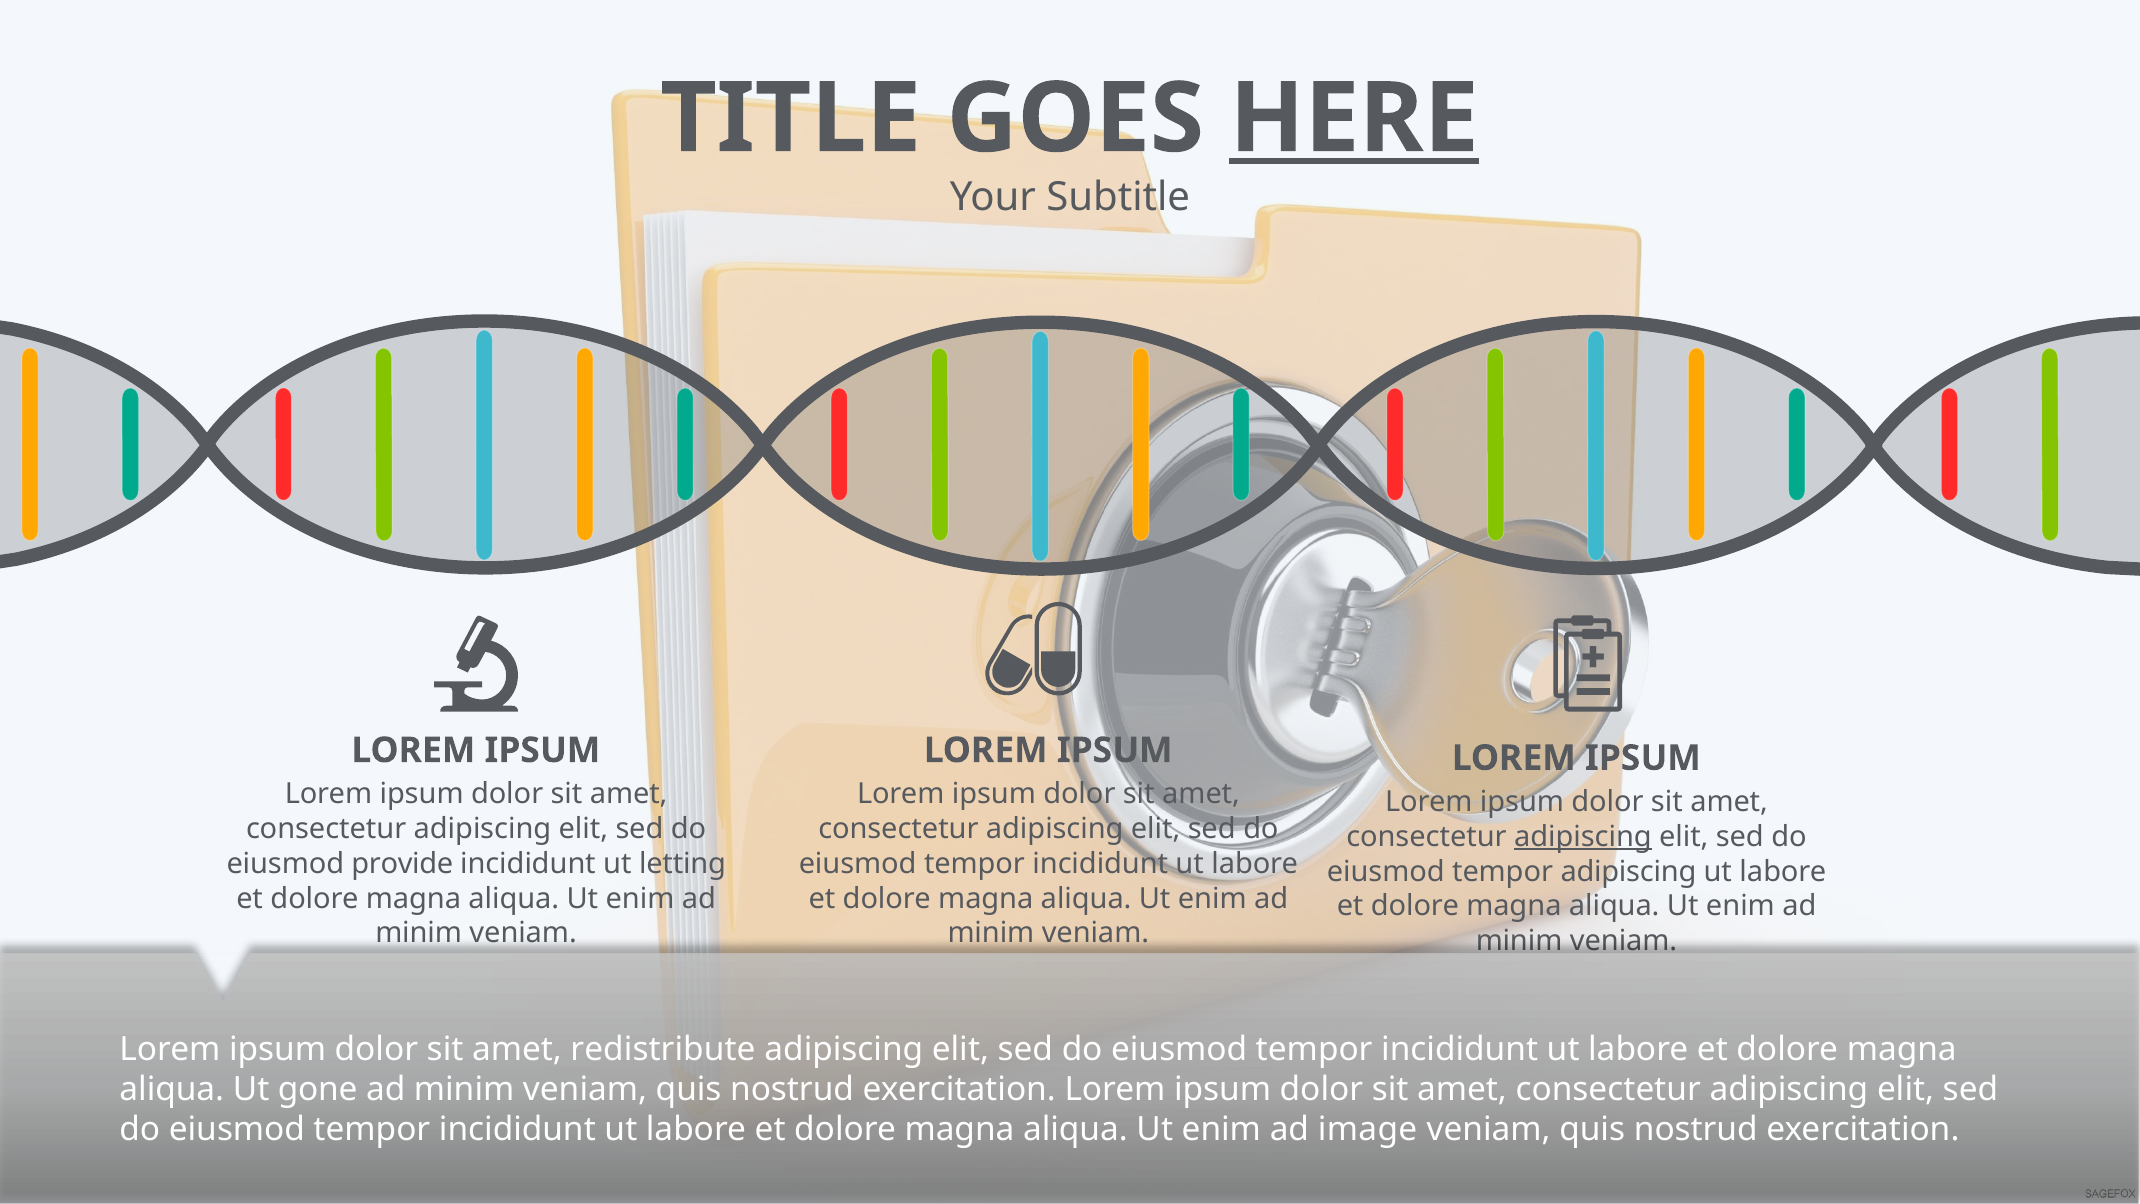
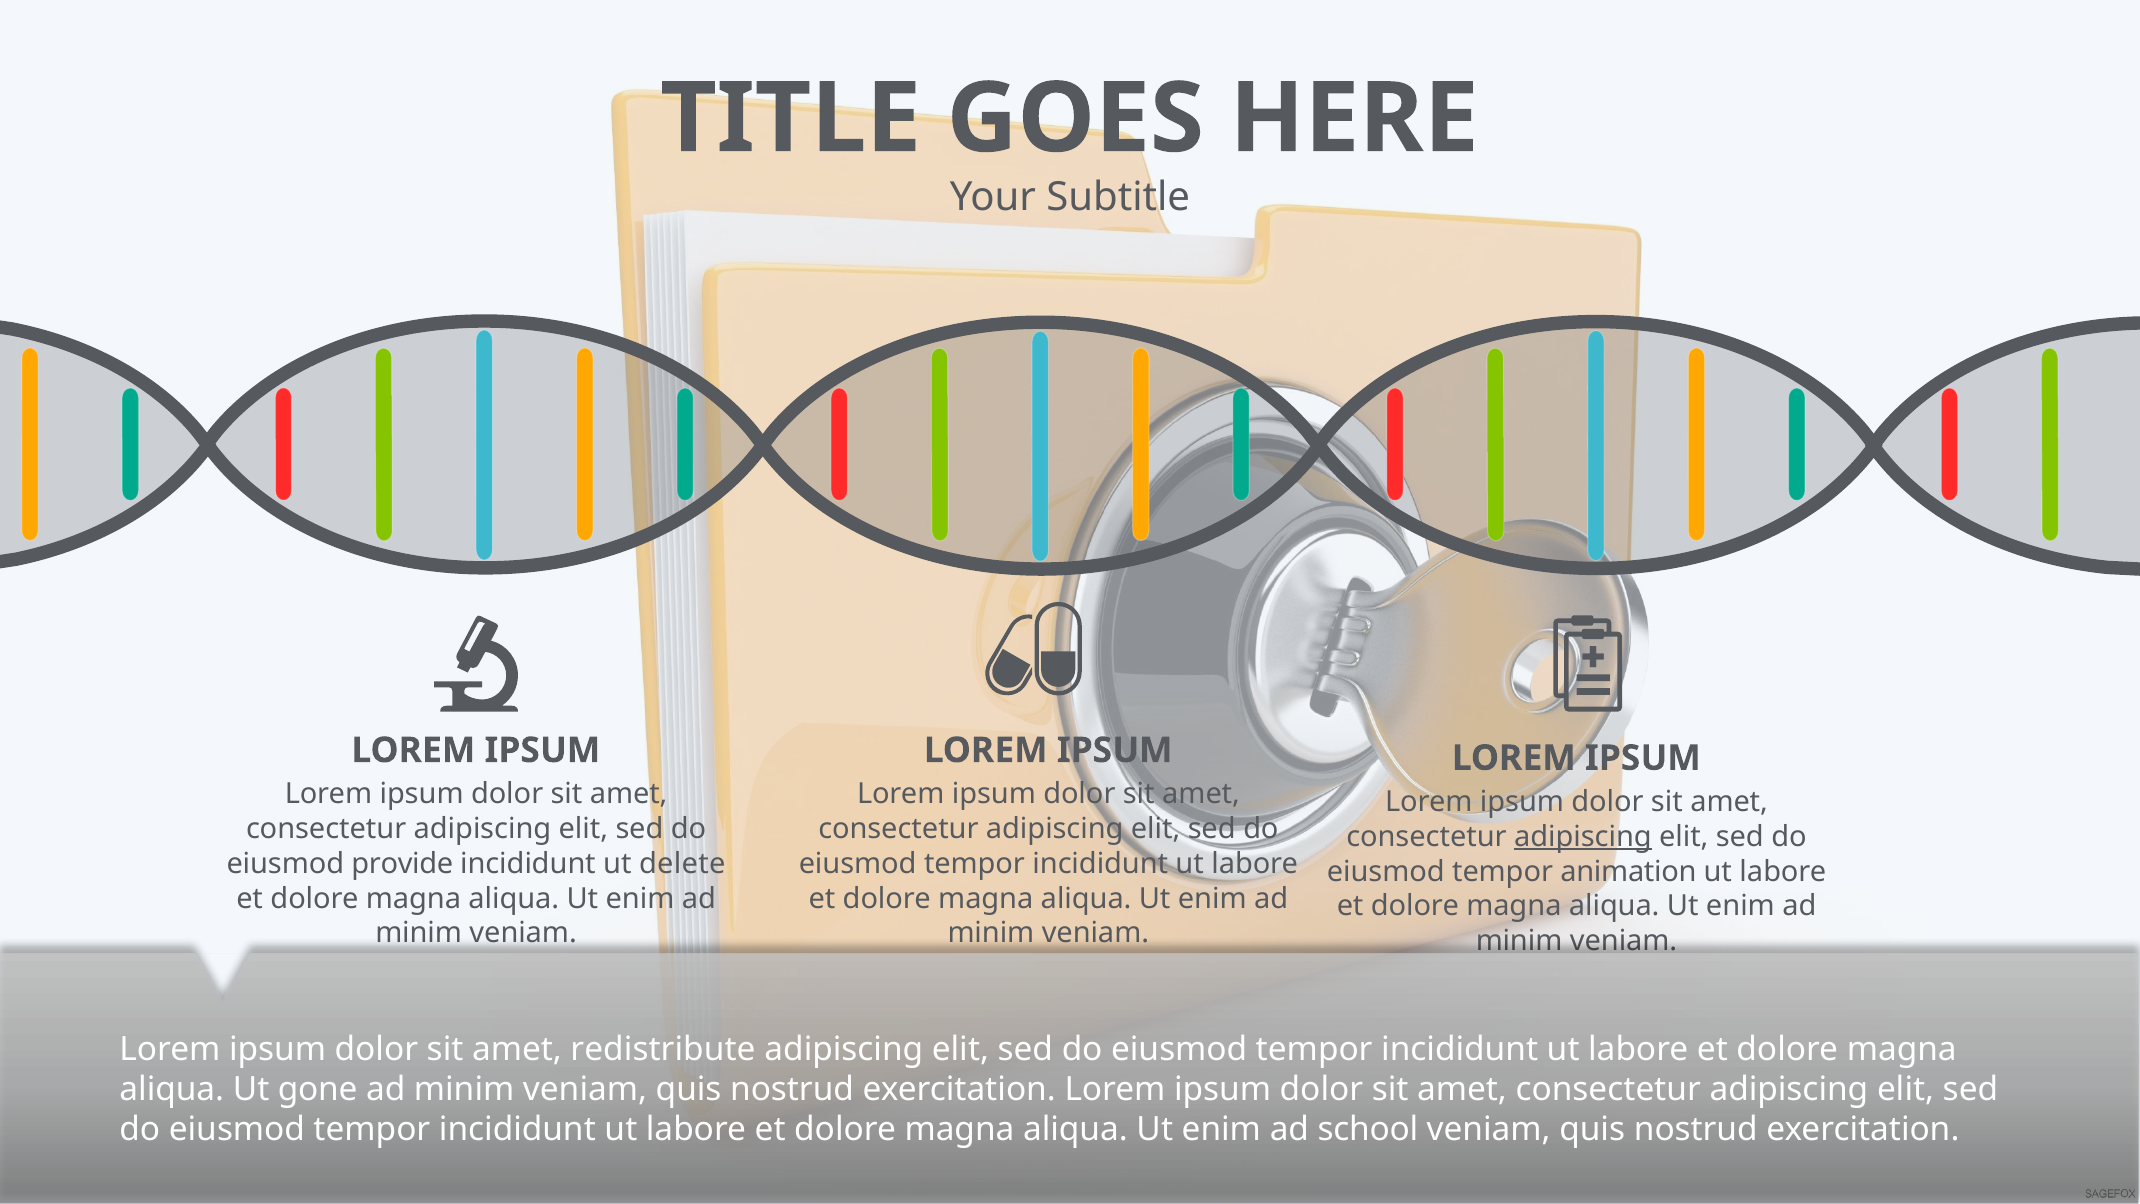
HERE underline: present -> none (1354, 119)
letting: letting -> delete (682, 864)
tempor adipiscing: adipiscing -> animation (1628, 871)
image: image -> school (1368, 1129)
